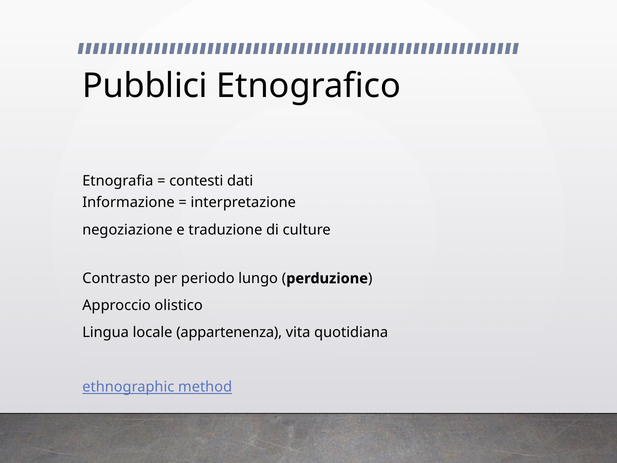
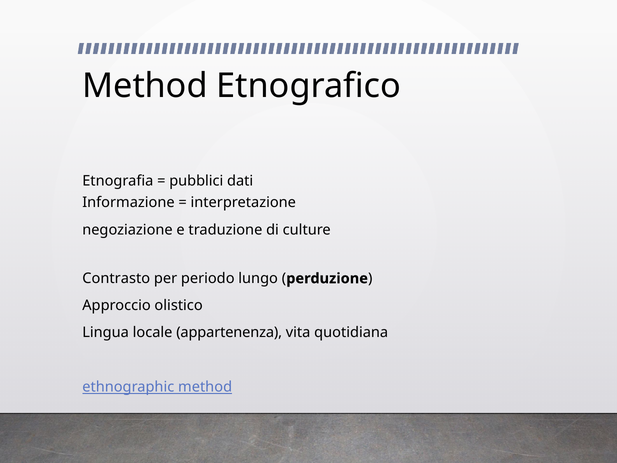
Pubblici: Pubblici -> Method (145, 86)
contesti: contesti -> pubblici (196, 181)
